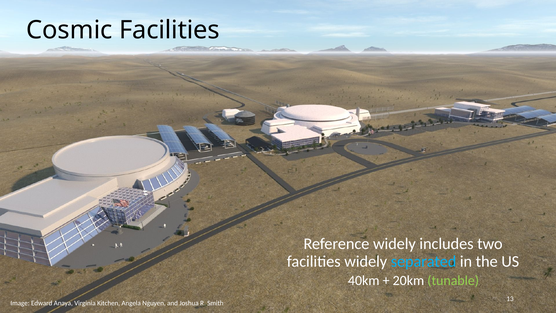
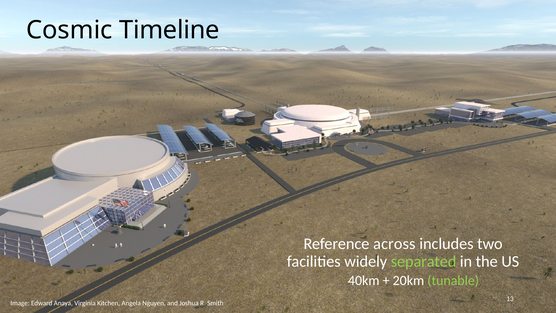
Cosmic Facilities: Facilities -> Timeline (169, 30)
Reference widely: widely -> across (394, 244)
separated colour: light blue -> light green (424, 261)
